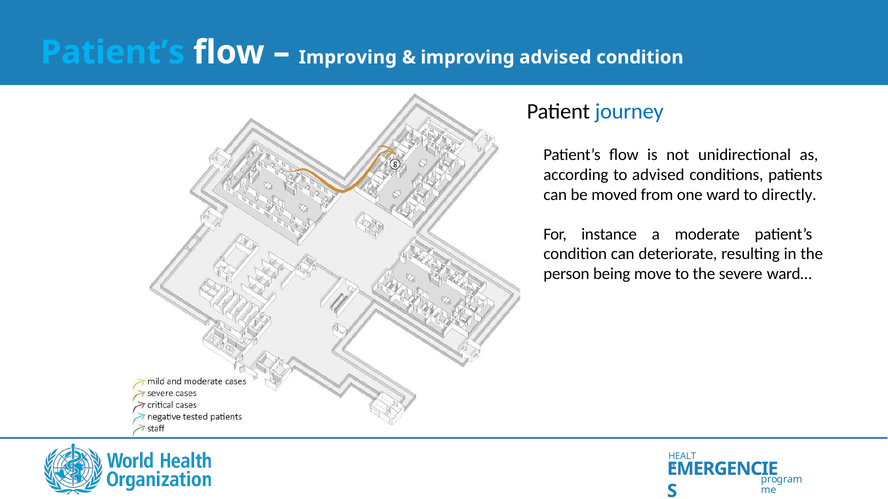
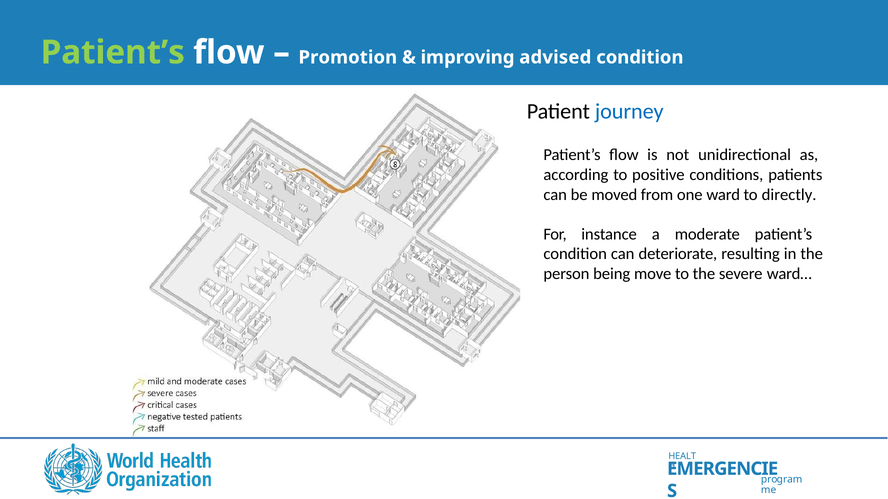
Patient’s colour: light blue -> light green (113, 52)
Improving: Improving -> Promotion (348, 57)
to advised: advised -> positive (658, 175)
